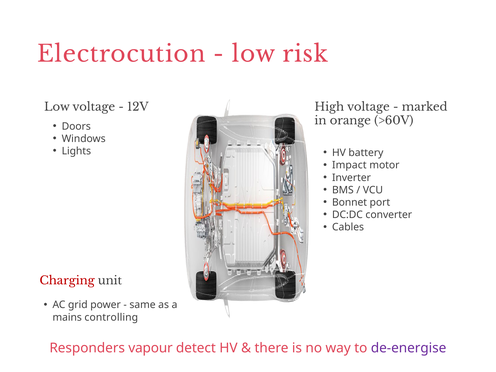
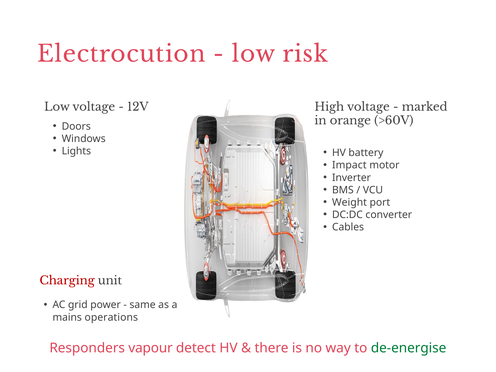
Bonnet: Bonnet -> Weight (349, 202)
controlling: controlling -> operations (111, 317)
de-energise colour: purple -> green (409, 348)
